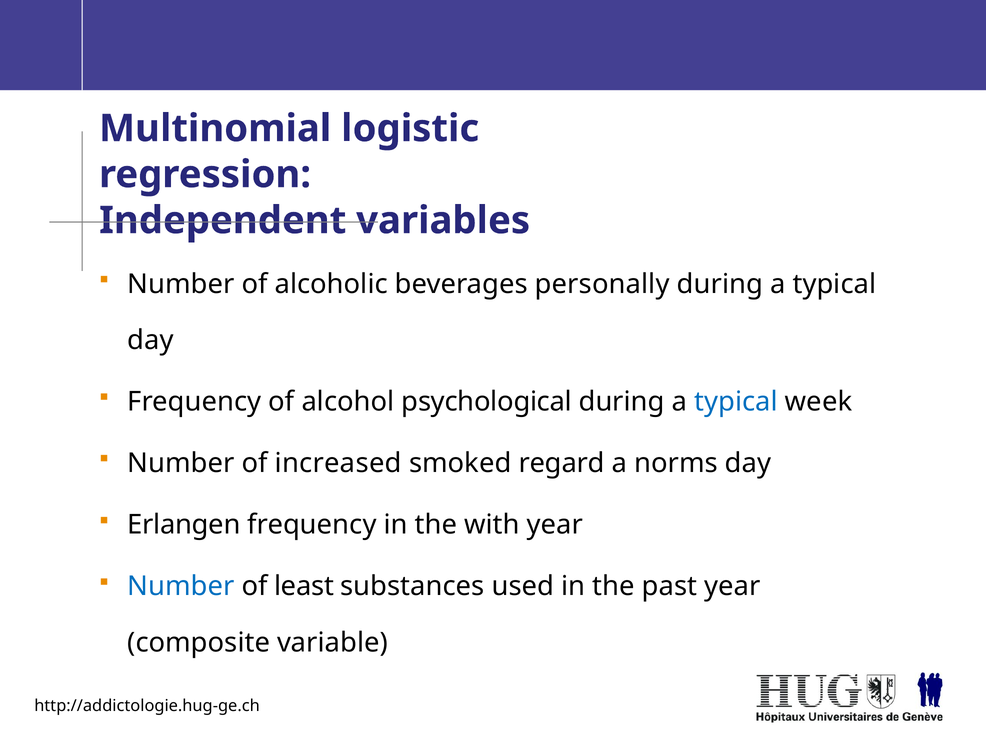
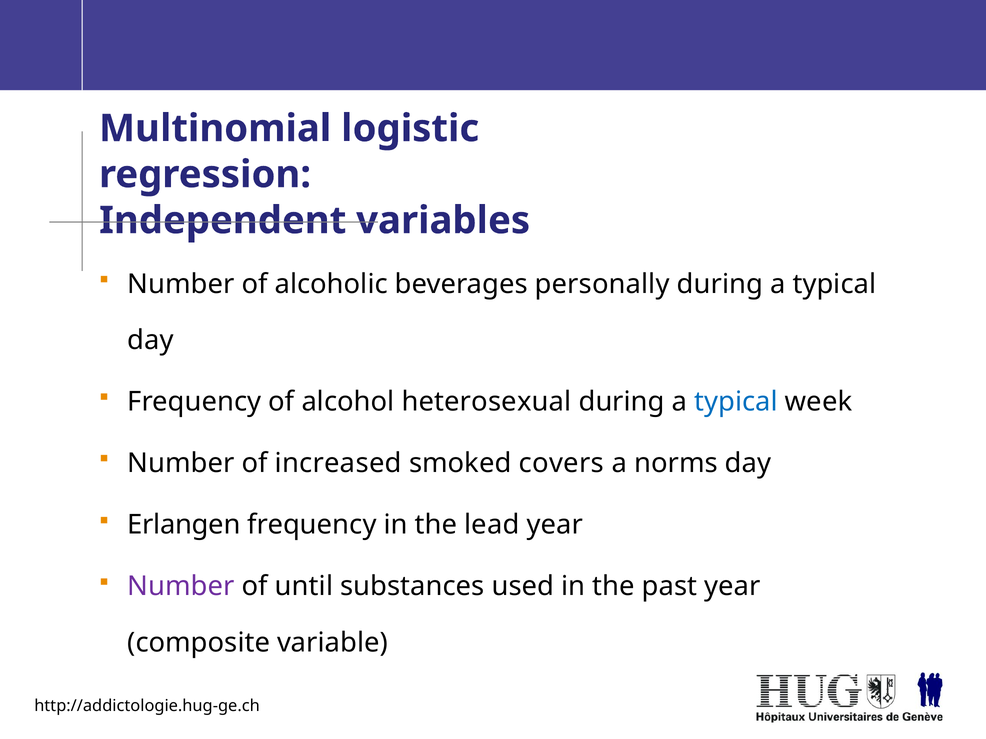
psychological: psychological -> heterosexual (486, 402)
regard: regard -> covers (561, 464)
with: with -> lead (492, 525)
Number colour: blue -> purple (181, 587)
least: least -> until (304, 587)
